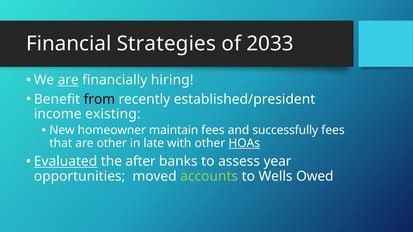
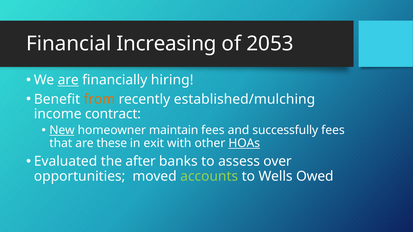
Strategies: Strategies -> Increasing (167, 44)
2033: 2033 -> 2053 (270, 44)
from colour: black -> orange (99, 99)
established/president: established/president -> established/mulching (245, 99)
existing: existing -> contract (113, 114)
New underline: none -> present (62, 130)
are other: other -> these (112, 143)
late: late -> exit (154, 143)
Evaluated underline: present -> none (66, 162)
year: year -> over (277, 162)
